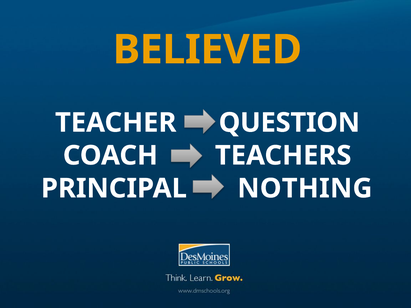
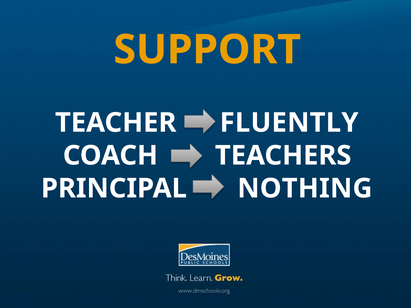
BELIEVED: BELIEVED -> SUPPORT (207, 50)
QUESTION: QUESTION -> FLUENTLY (289, 123)
